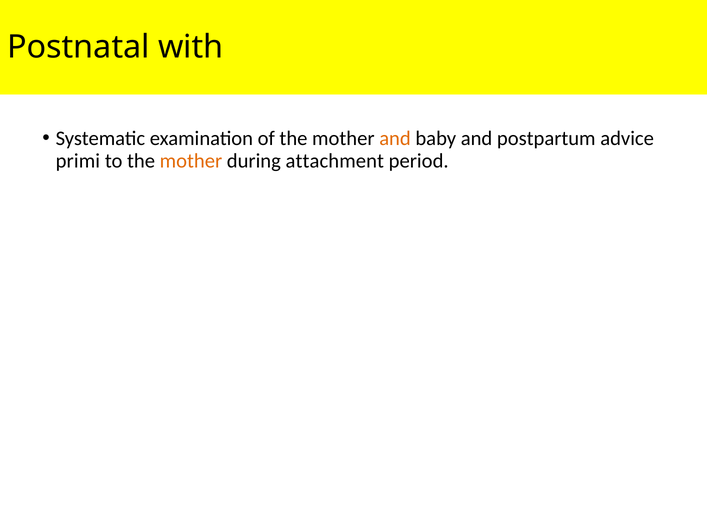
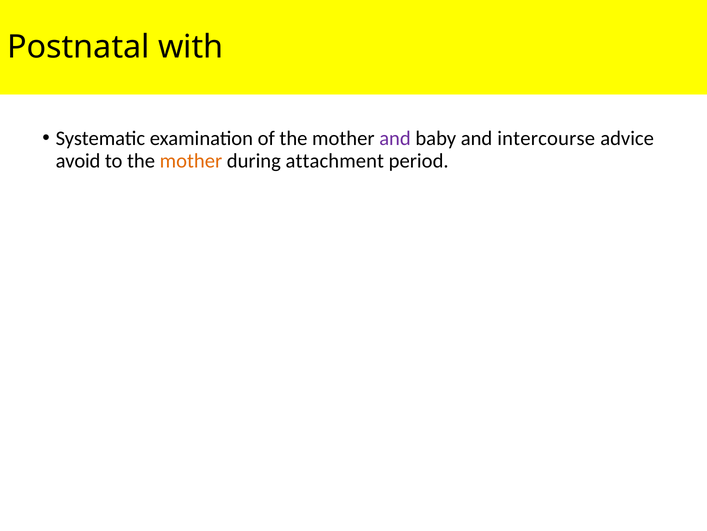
and colour: orange -> purple (395, 138)
postpartum: postpartum -> intercourse (546, 138)
primi: primi -> avoid (78, 161)
